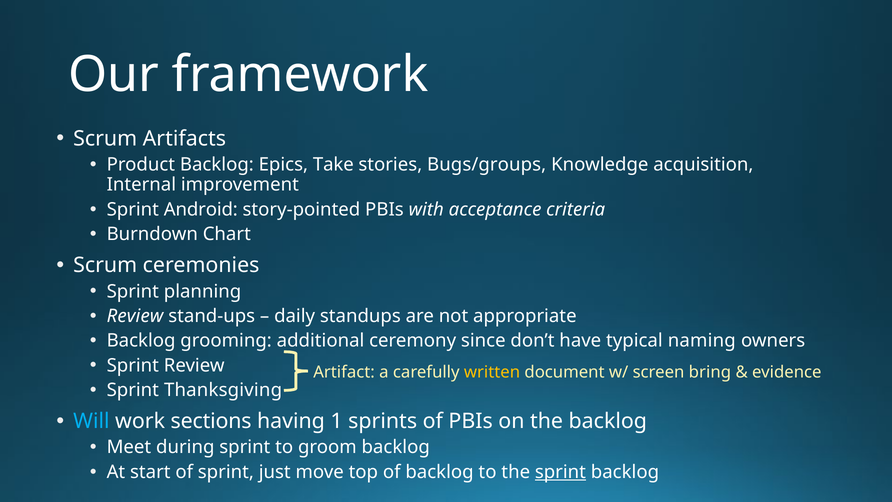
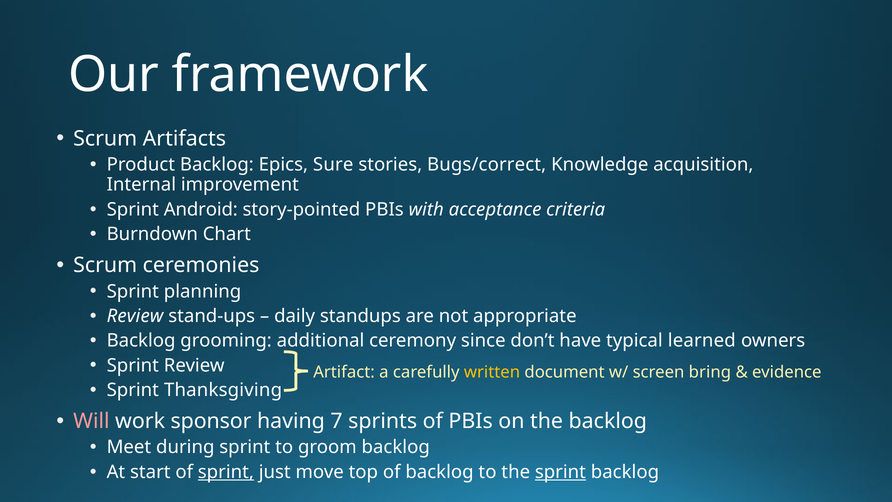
Take: Take -> Sure (333, 165)
Bugs/groups: Bugs/groups -> Bugs/correct (487, 165)
naming: naming -> learned (702, 341)
Will colour: light blue -> pink (91, 421)
sections: sections -> sponsor (211, 421)
1: 1 -> 7 (337, 421)
sprint underline: none -> present (226, 472)
